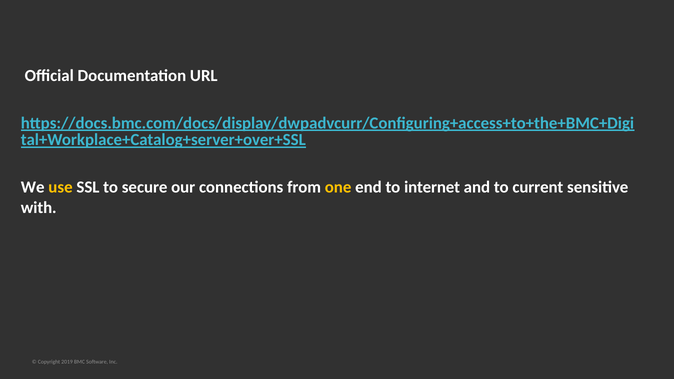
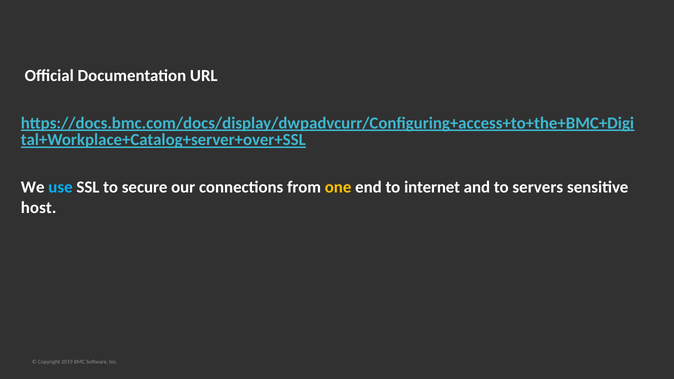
use colour: yellow -> light blue (60, 187)
current: current -> servers (538, 187)
with: with -> host (39, 208)
